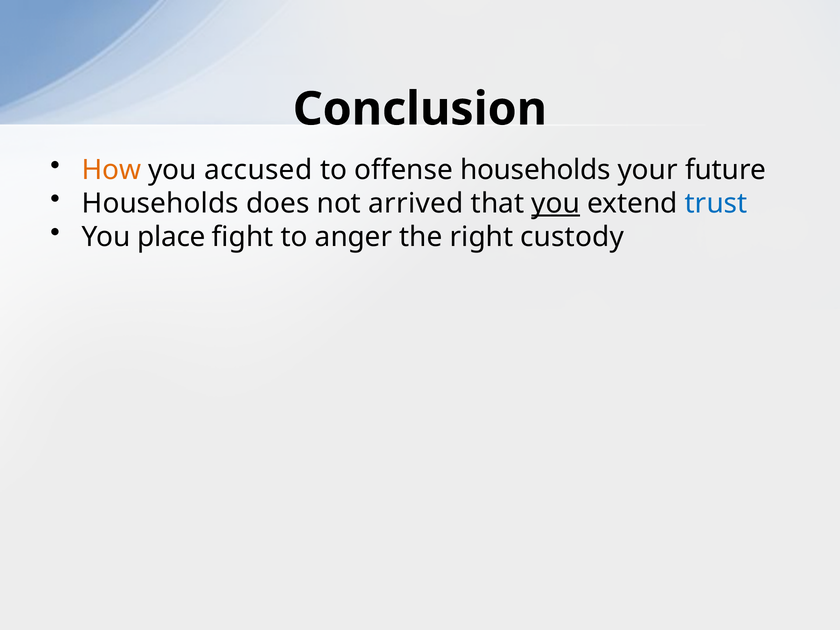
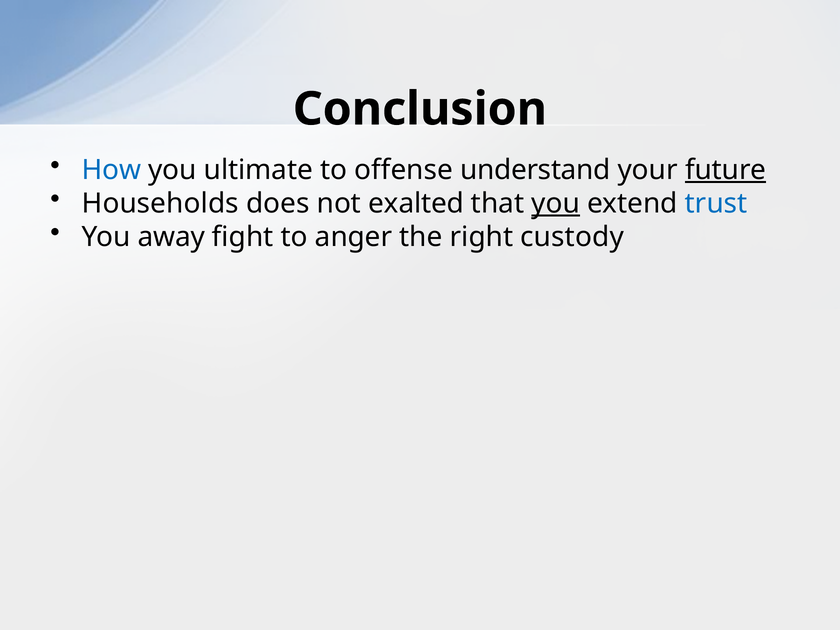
How colour: orange -> blue (111, 170)
accused: accused -> ultimate (258, 170)
offense households: households -> understand (535, 170)
future underline: none -> present (726, 170)
arrived: arrived -> exalted (416, 204)
place: place -> away (171, 237)
